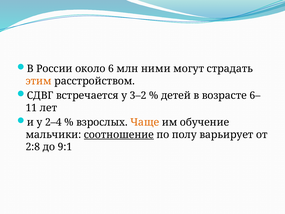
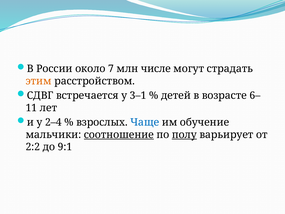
6: 6 -> 7 (111, 69)
ними: ними -> числе (156, 69)
3–2: 3–2 -> 3–1 (138, 95)
Чаще colour: orange -> blue (145, 122)
полу underline: none -> present (184, 134)
2:8: 2:8 -> 2:2 (33, 147)
